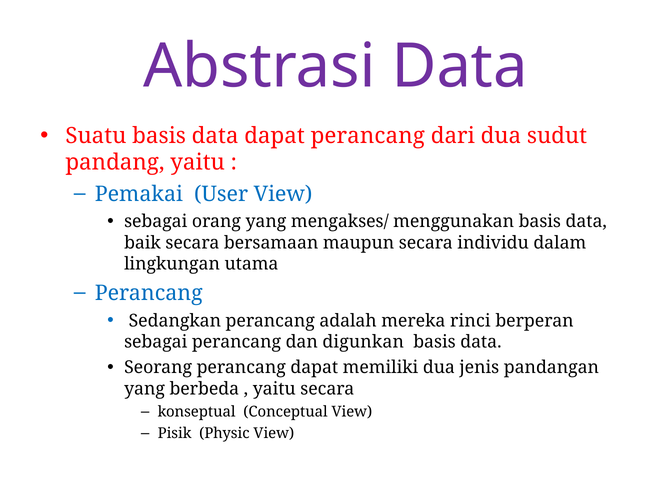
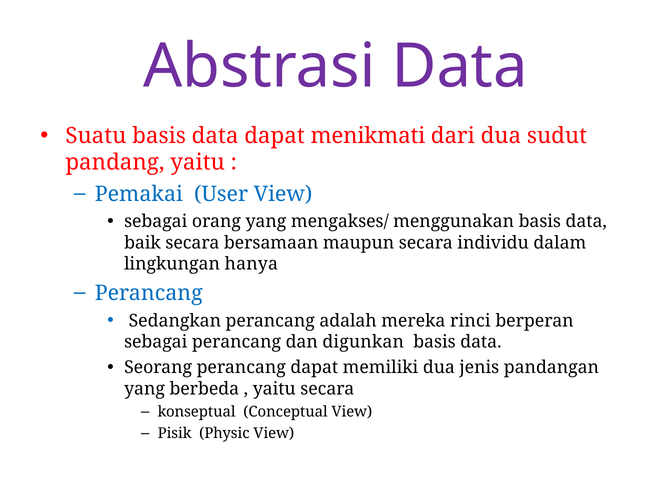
dapat perancang: perancang -> menikmati (368, 136)
utama: utama -> hanya (251, 264)
